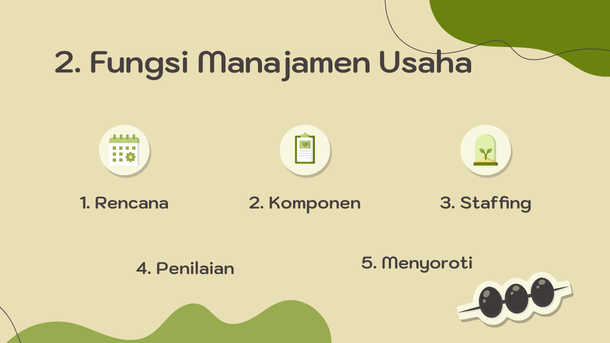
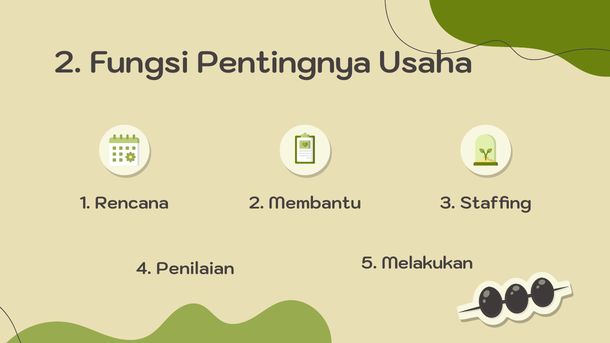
Manajamen: Manajamen -> Pentingnya (284, 63)
Komponen: Komponen -> Membantu (315, 203)
Menyoroti: Menyoroti -> Melakukan (427, 263)
